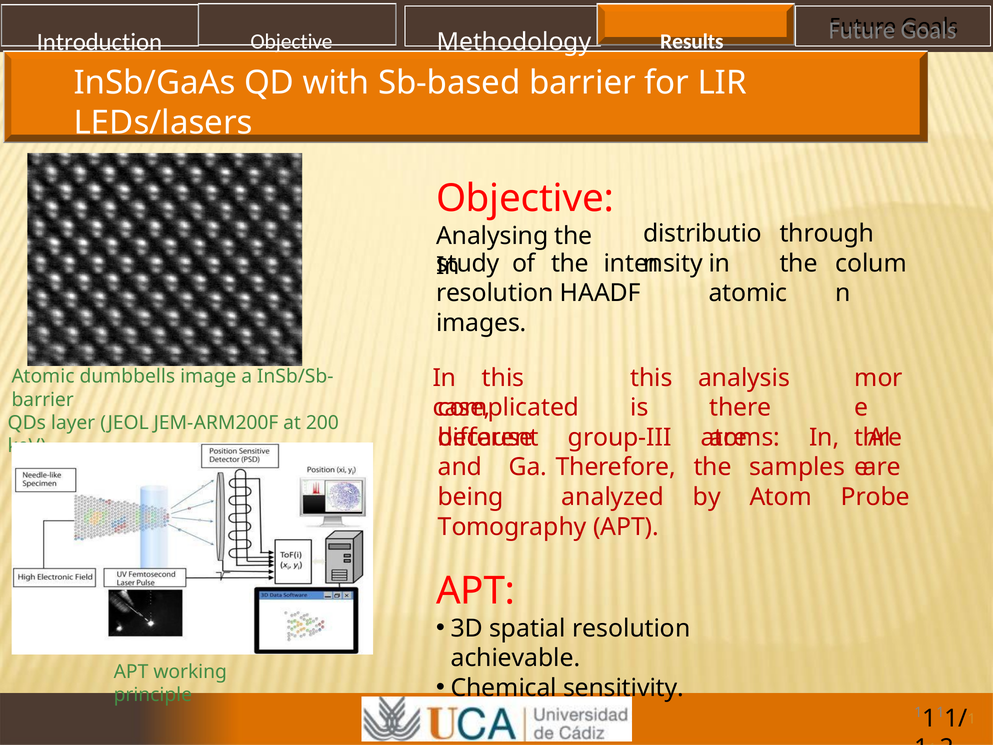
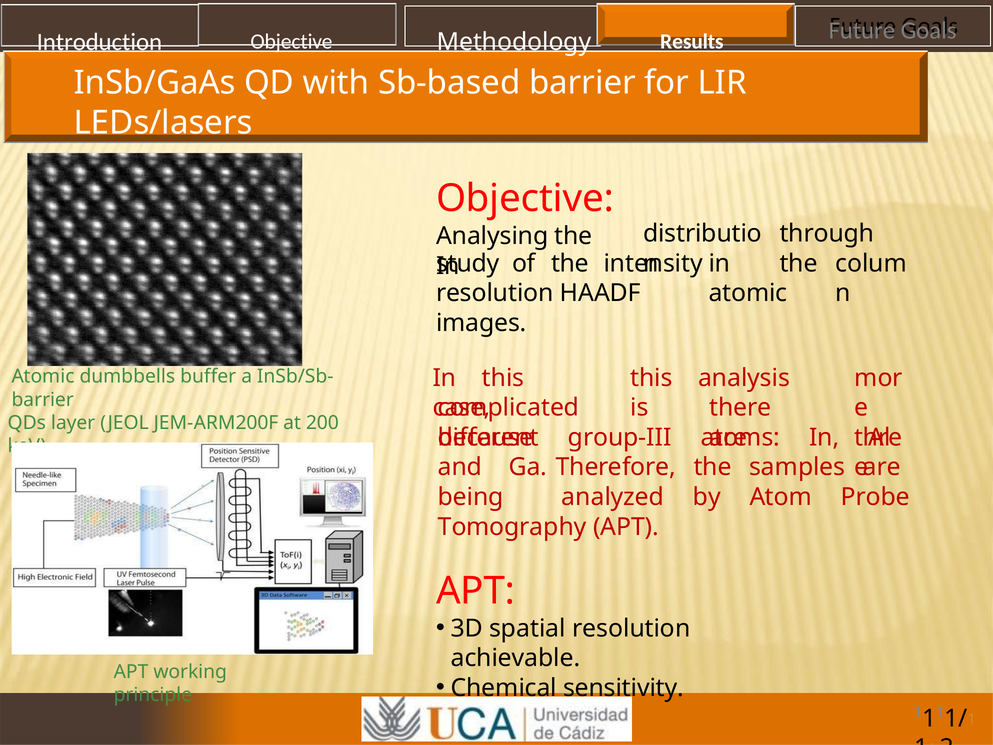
image: image -> buffer (208, 376)
